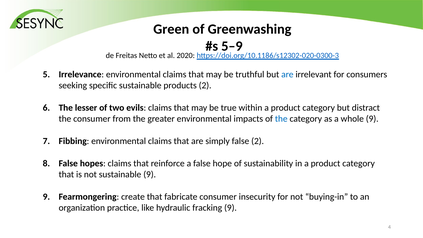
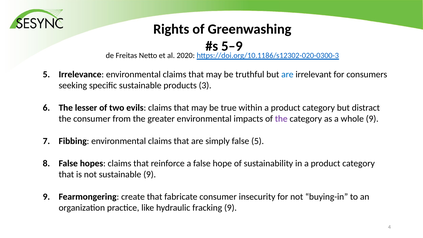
Green: Green -> Rights (171, 29)
products 2: 2 -> 3 (205, 86)
the colour: blue -> purple (281, 119)
false 2: 2 -> 5 (258, 141)
